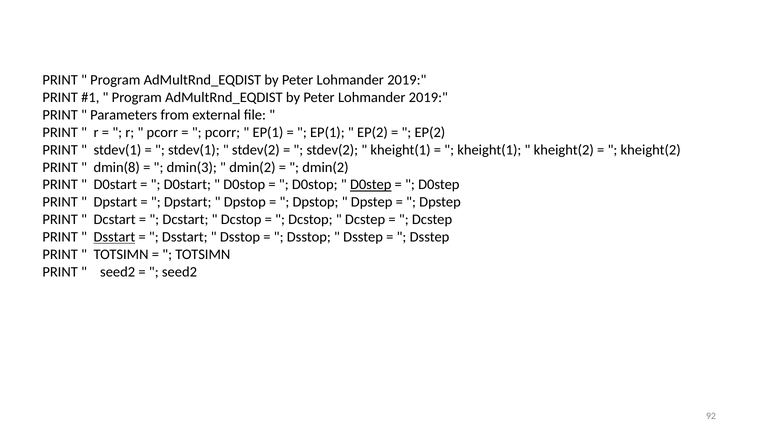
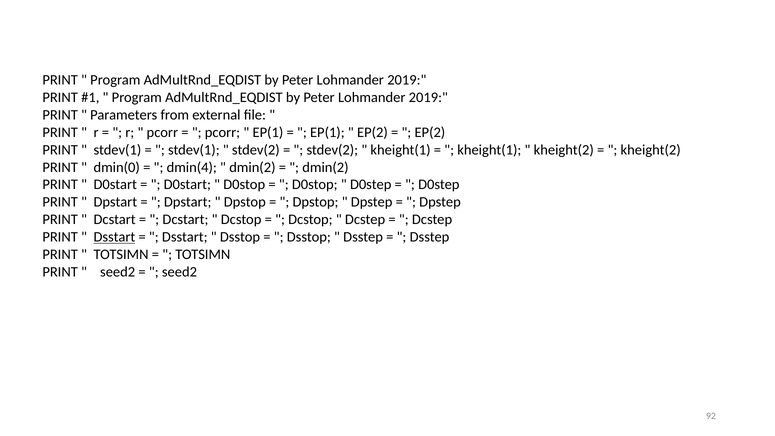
dmin(8: dmin(8 -> dmin(0 (117, 167)
dmin(3: dmin(3 -> dmin(4 (192, 167)
D0step underline: present -> none (371, 185)
